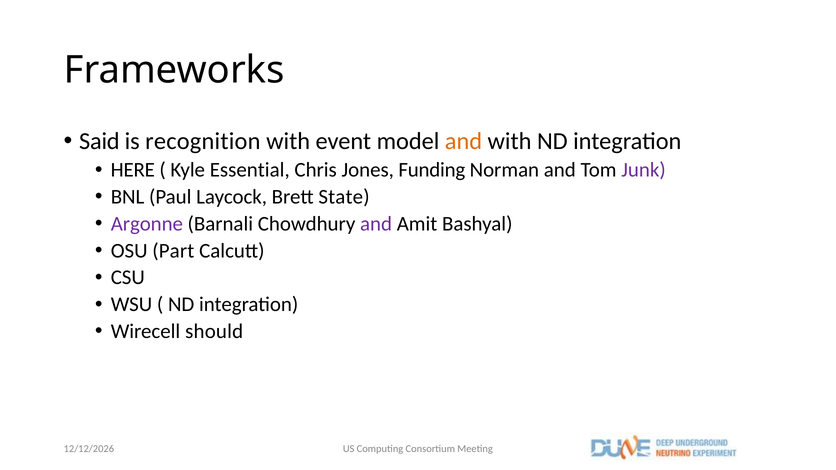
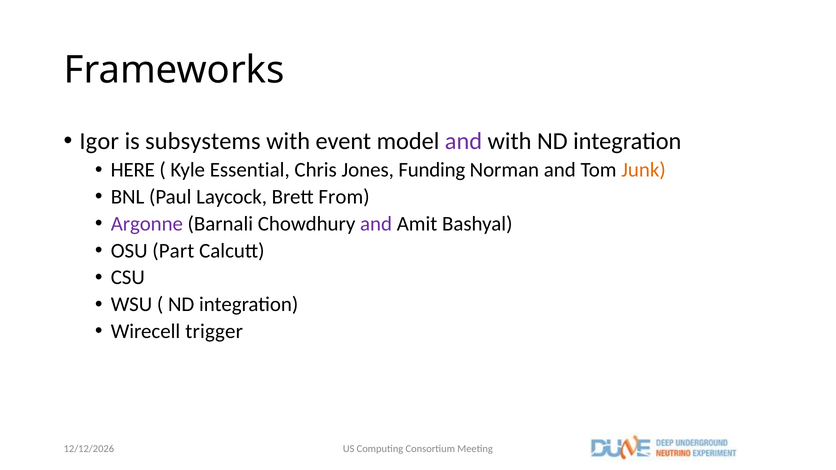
Said: Said -> Igor (99, 141)
recognition: recognition -> subsystems (203, 141)
and colour: orange -> purple (463, 141)
Junk colour: purple -> orange (643, 170)
State: State -> From (344, 197)
should: should -> trigger (214, 332)
